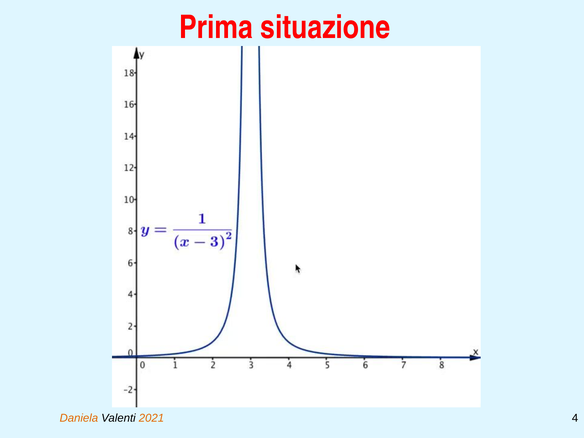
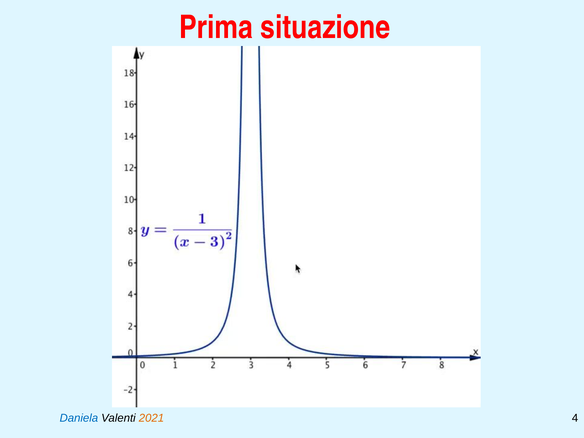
Daniela colour: orange -> blue (79, 418)
